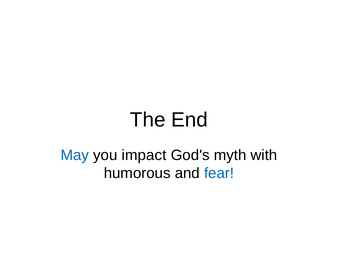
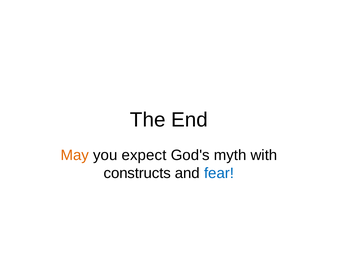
May colour: blue -> orange (75, 155)
impact: impact -> expect (144, 155)
humorous: humorous -> constructs (137, 173)
